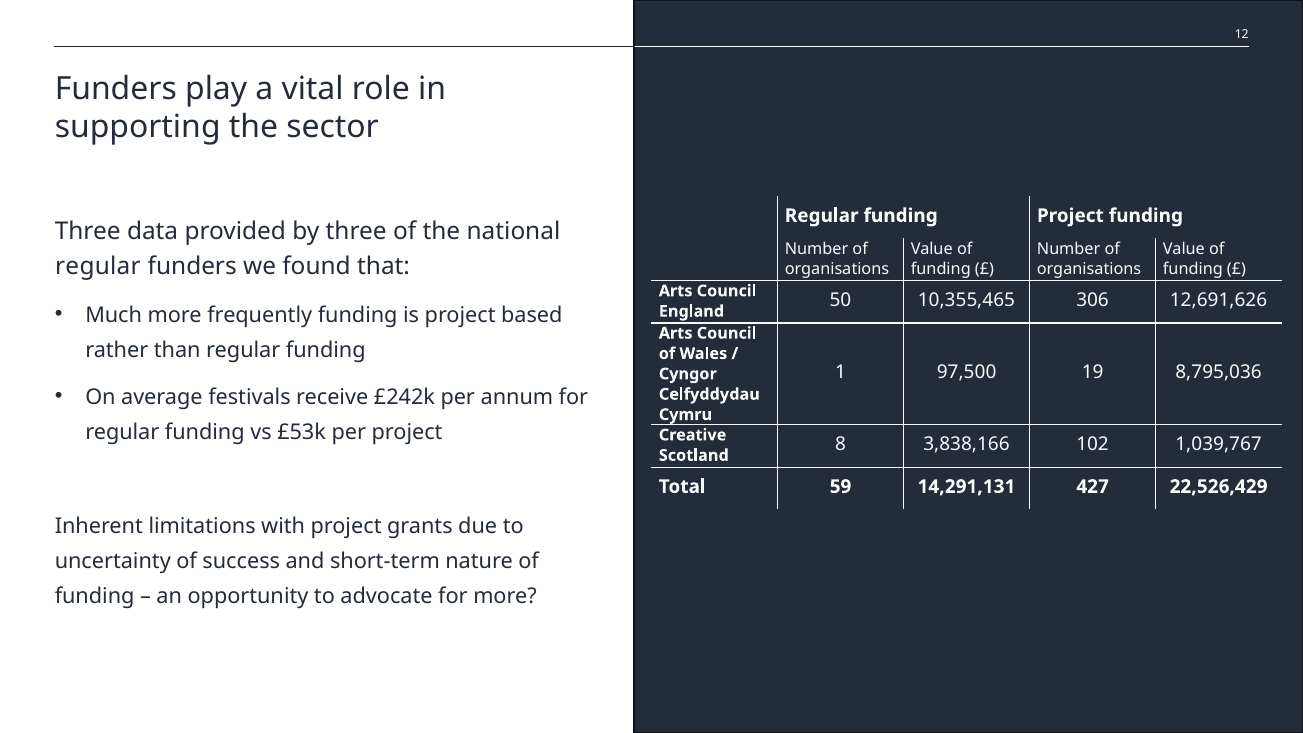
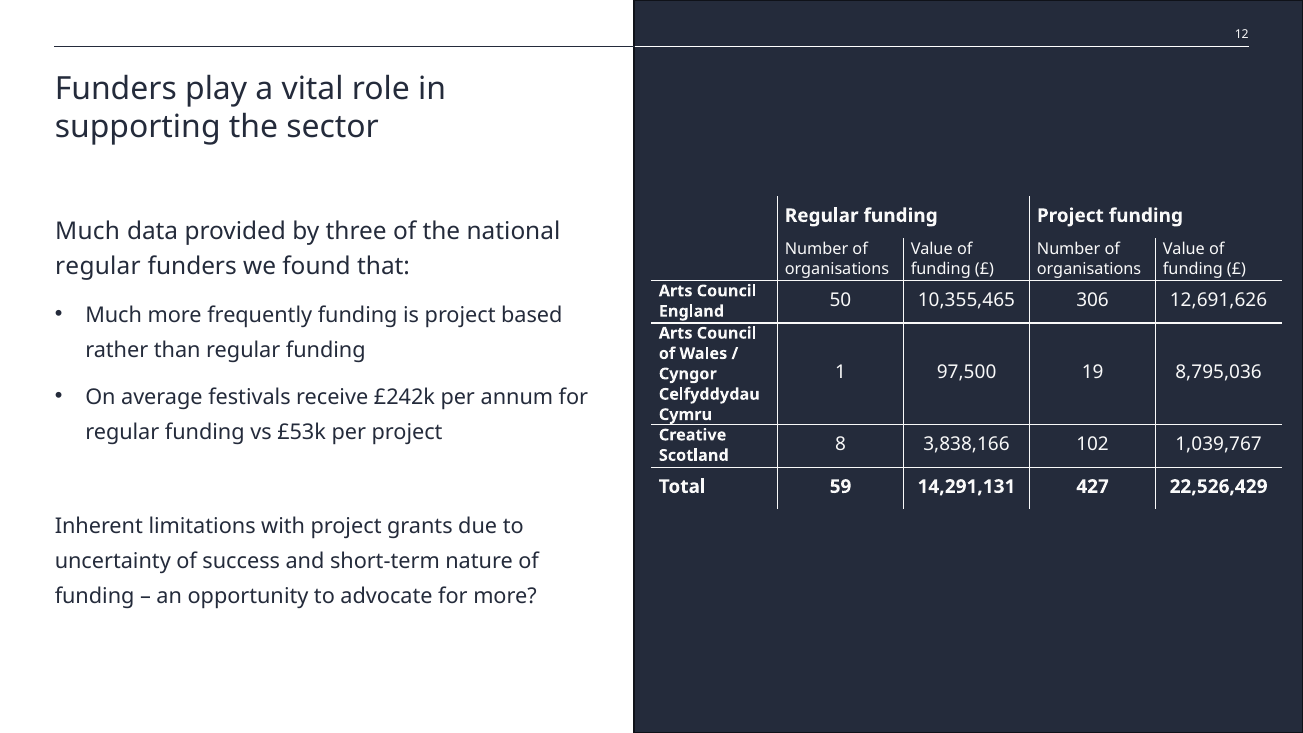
Three: Three -> Much (88, 231)
